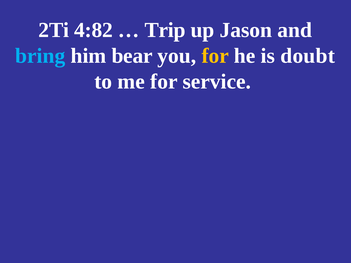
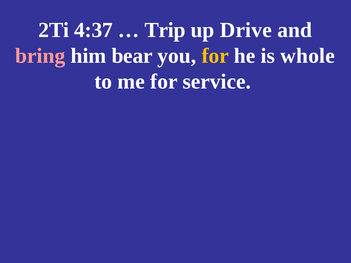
4:82: 4:82 -> 4:37 (94, 30)
Jason: Jason -> Drive (246, 30)
bring colour: light blue -> pink (40, 56)
doubt: doubt -> whole (308, 56)
